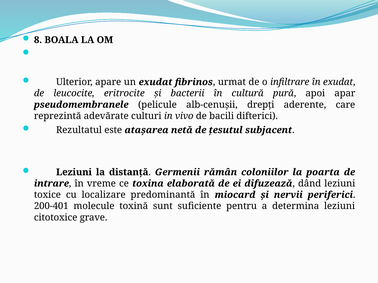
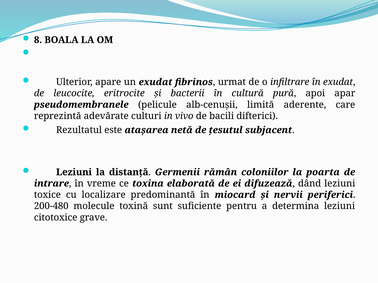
drepţi: drepţi -> limită (261, 105)
200-401: 200-401 -> 200-480 (51, 206)
